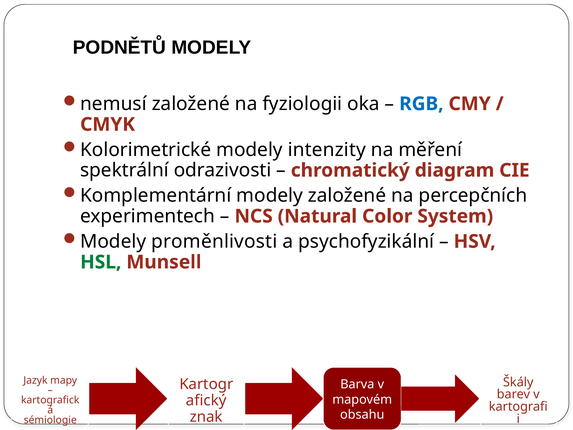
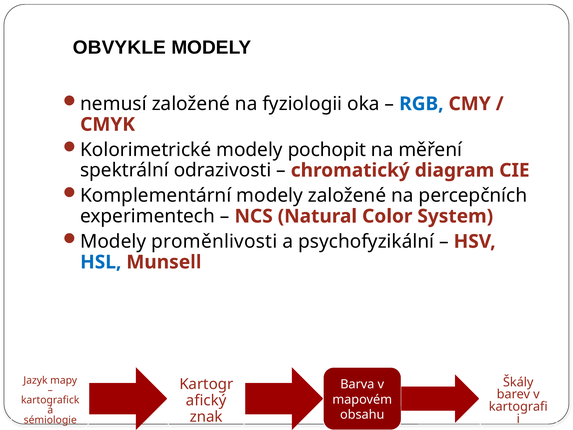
PODNĚTŮ: PODNĚTŮ -> OBVYKLE (119, 47)
intenzity: intenzity -> pochopit (327, 150)
HSL colour: green -> blue (101, 262)
